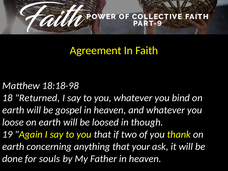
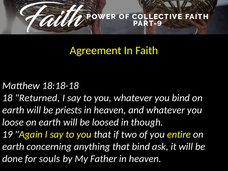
18:18-98: 18:18-98 -> 18:18-18 (60, 86)
gospel: gospel -> priests (69, 110)
thank: thank -> entire (179, 134)
that your: your -> bind (141, 147)
